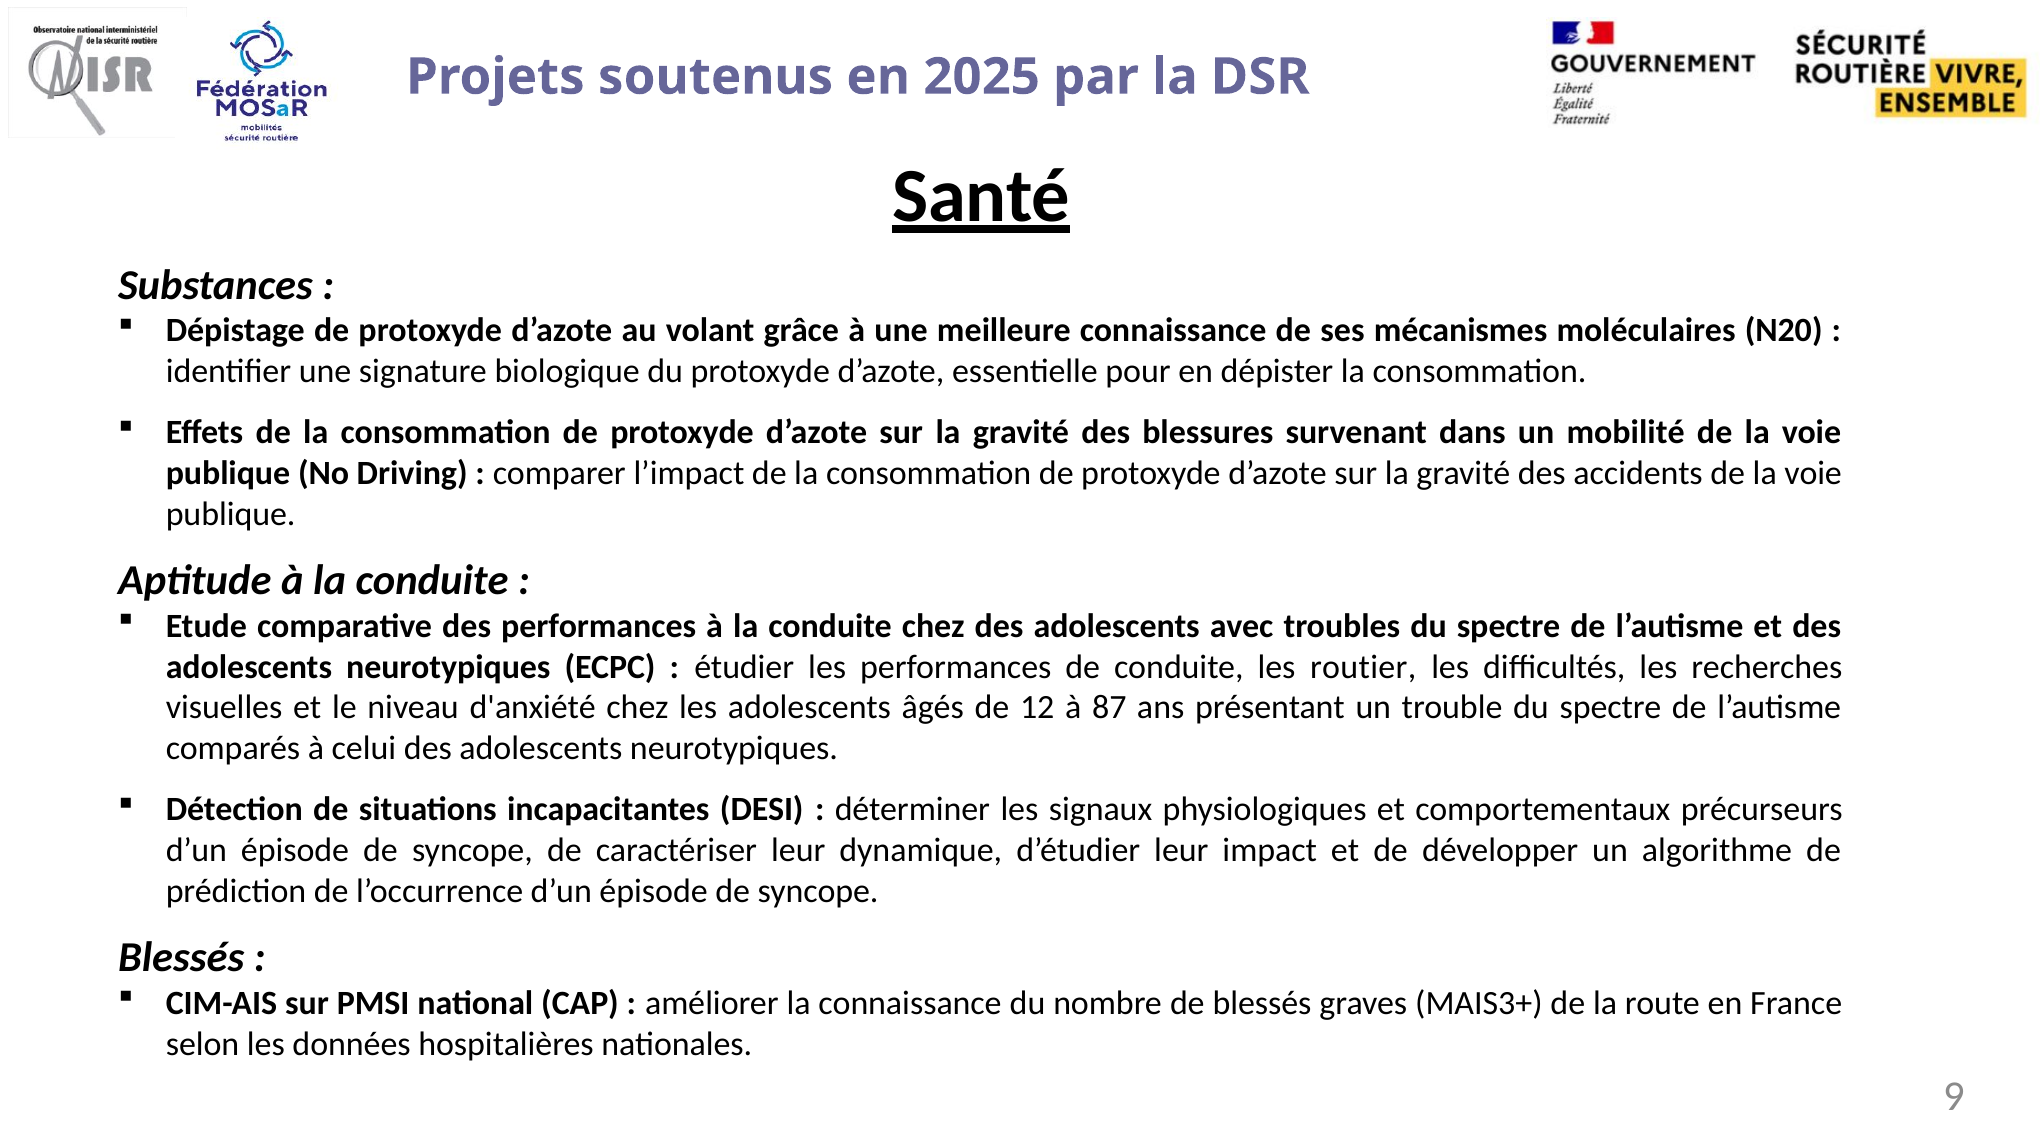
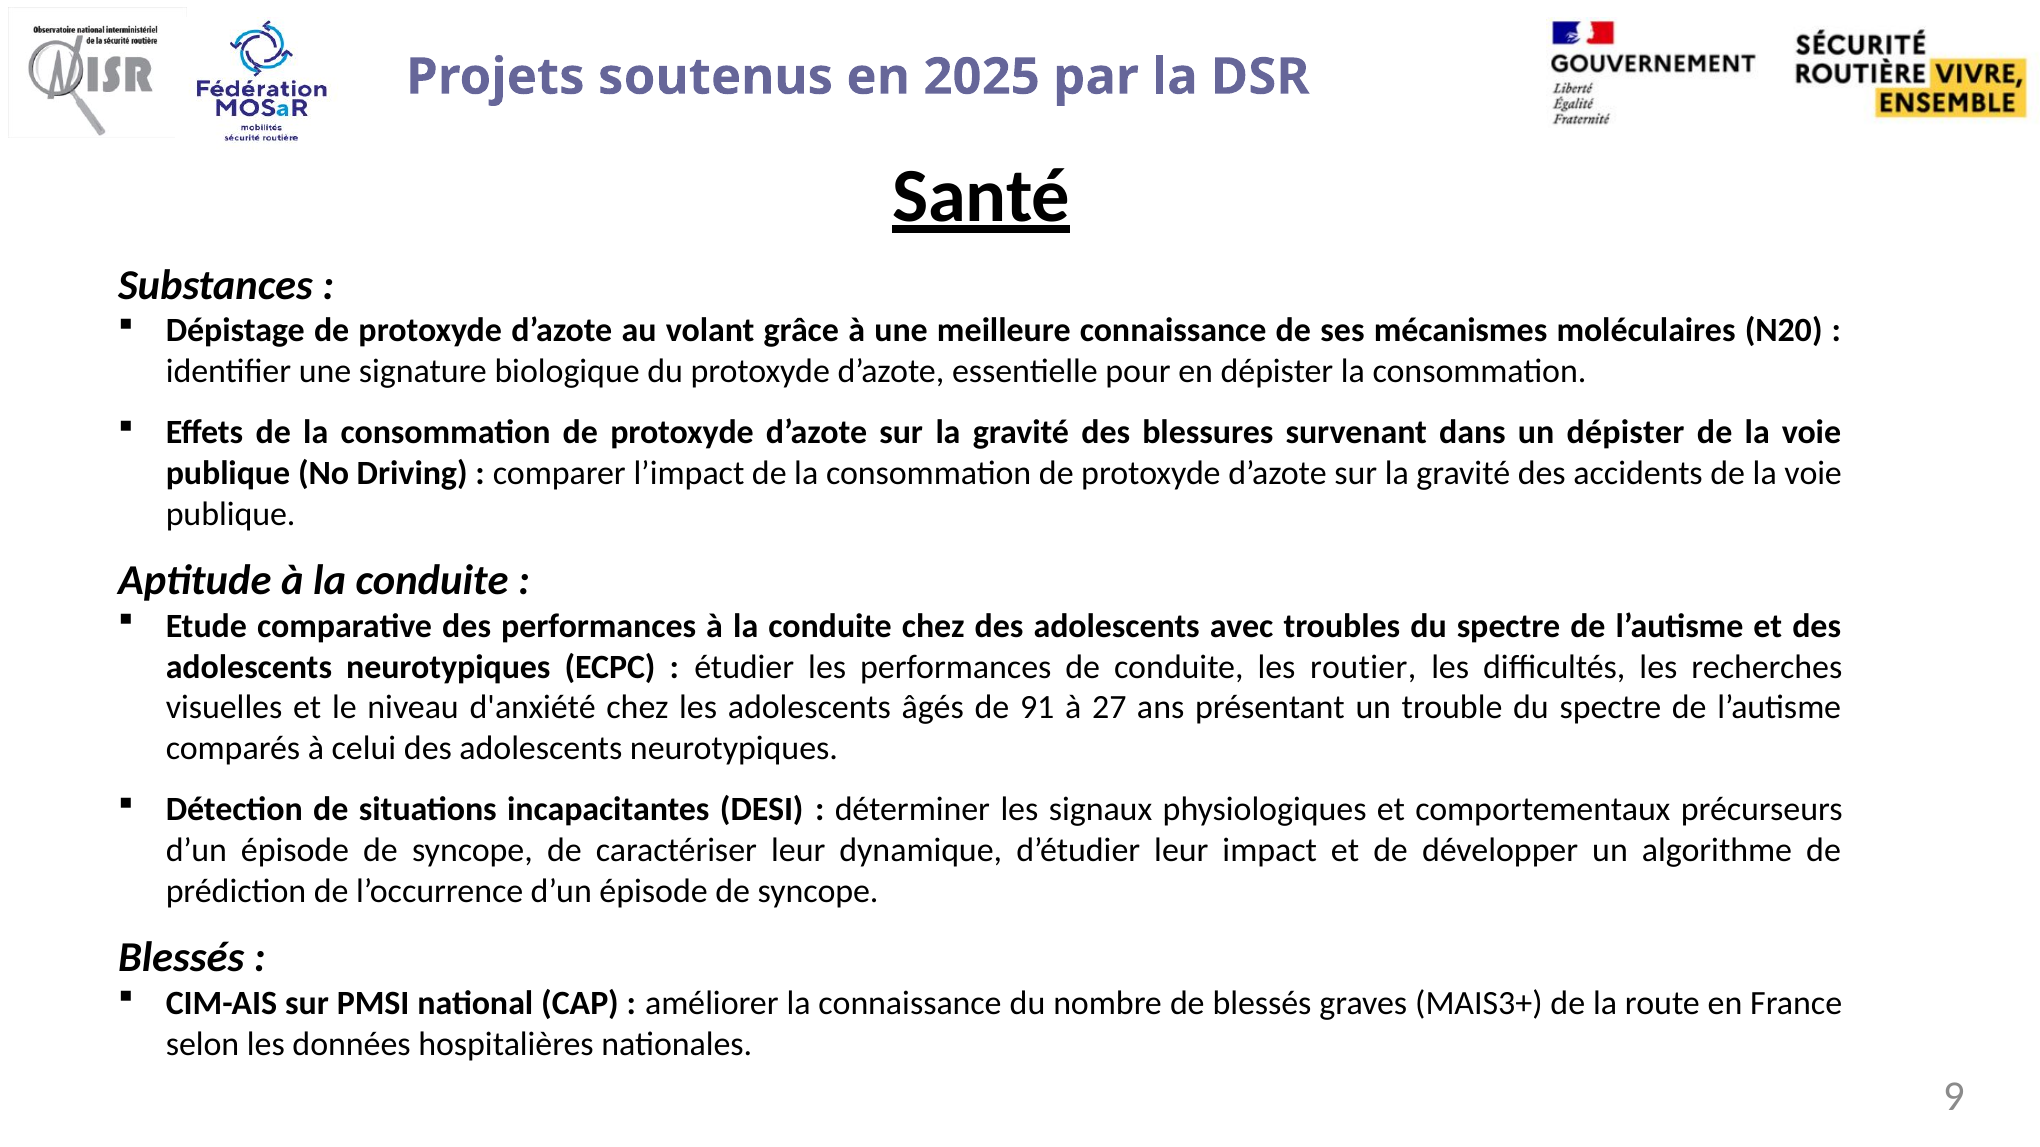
un mobilité: mobilité -> dépister (1626, 433)
12: 12 -> 91 (1037, 708)
87: 87 -> 27 (1109, 708)
